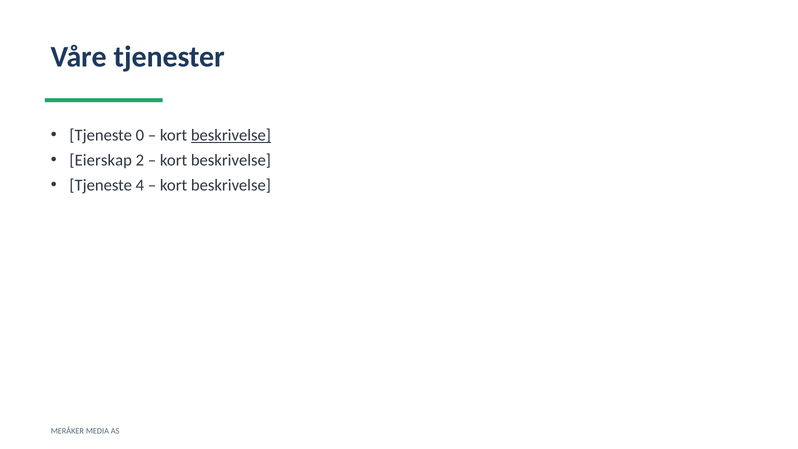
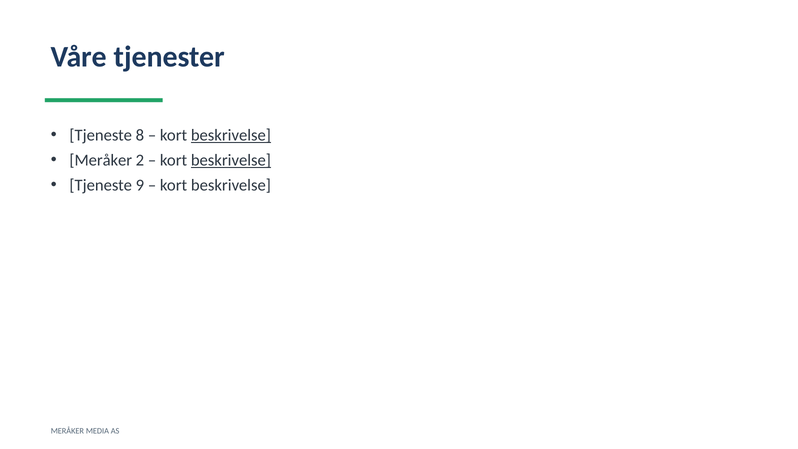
0: 0 -> 8 (140, 135)
Eierskap: Eierskap -> Meråker (101, 160)
beskrivelse underline: none -> present (231, 160)
4: 4 -> 9 (140, 185)
